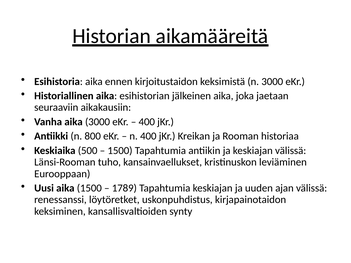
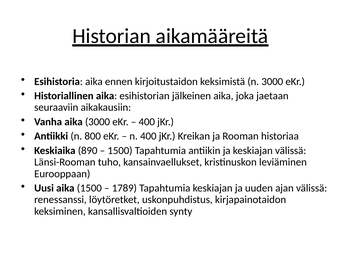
500: 500 -> 890 (88, 151)
